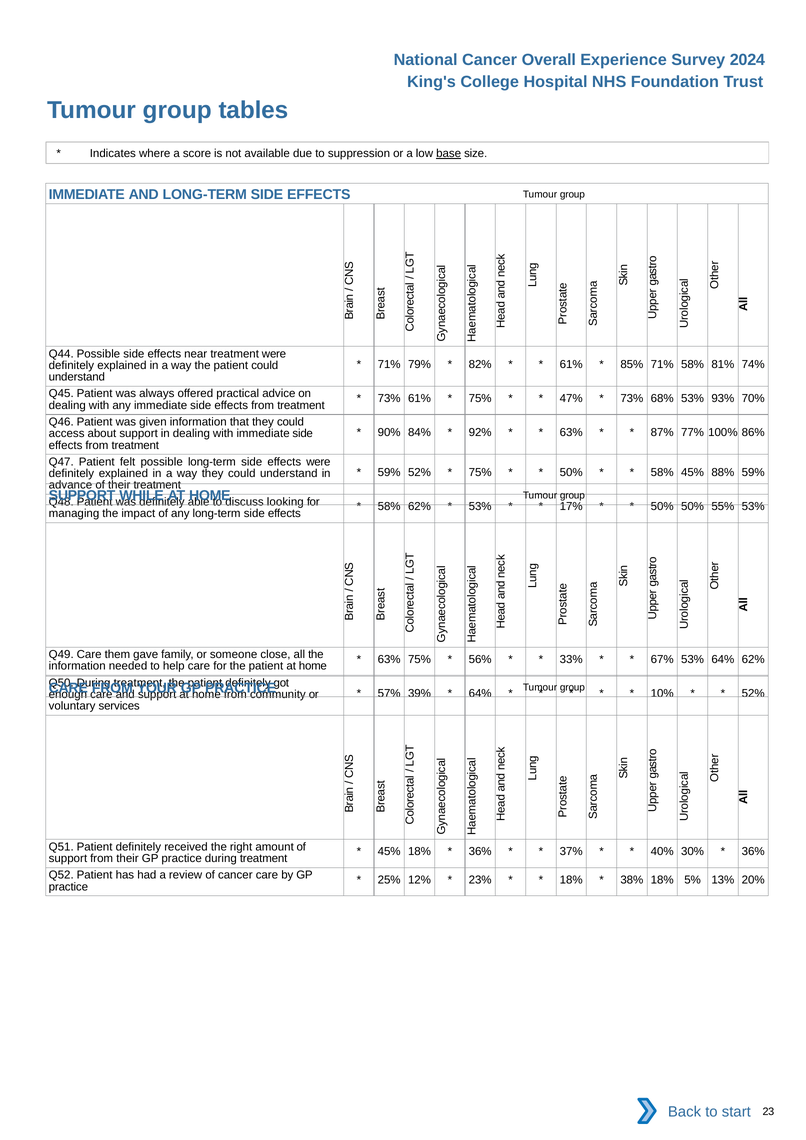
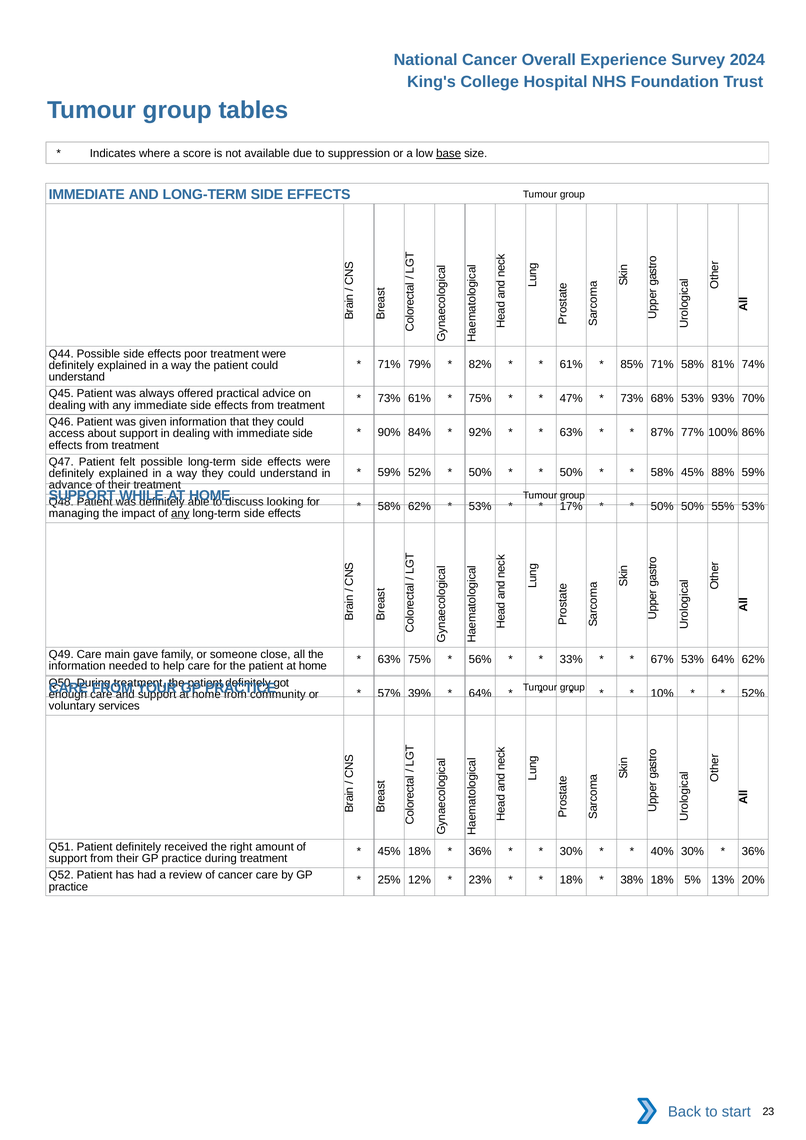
near: near -> poor (196, 354)
75%: 75% -> 50% (480, 473)
any underline: none -> present (180, 514)
them: them -> main (117, 655)
37%: 37% -> 30% (571, 852)
